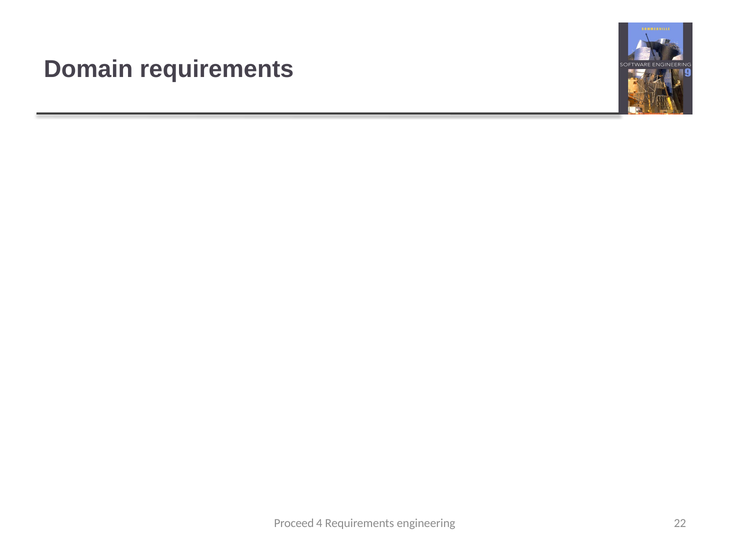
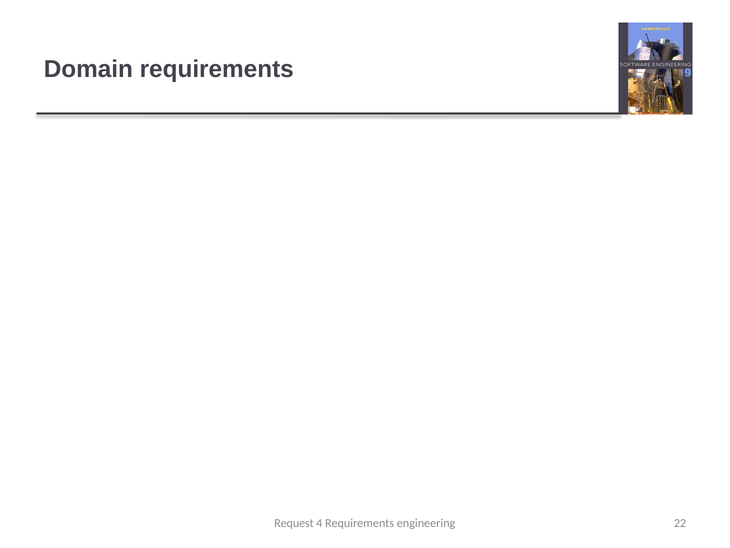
Proceed: Proceed -> Request (294, 523)
